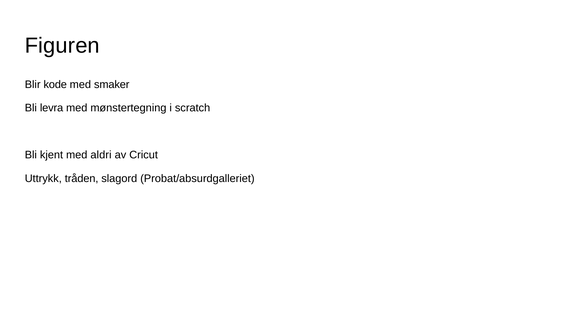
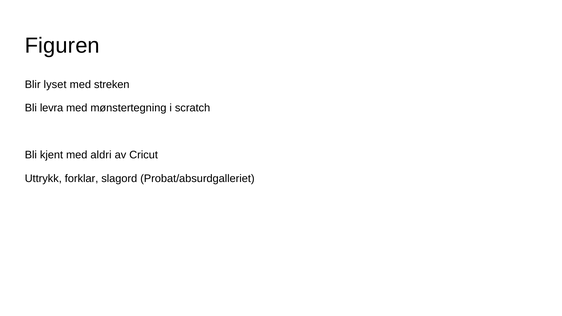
kode: kode -> lyset (55, 85)
smaker: smaker -> streken (112, 85)
tråden: tråden -> forklar (82, 179)
